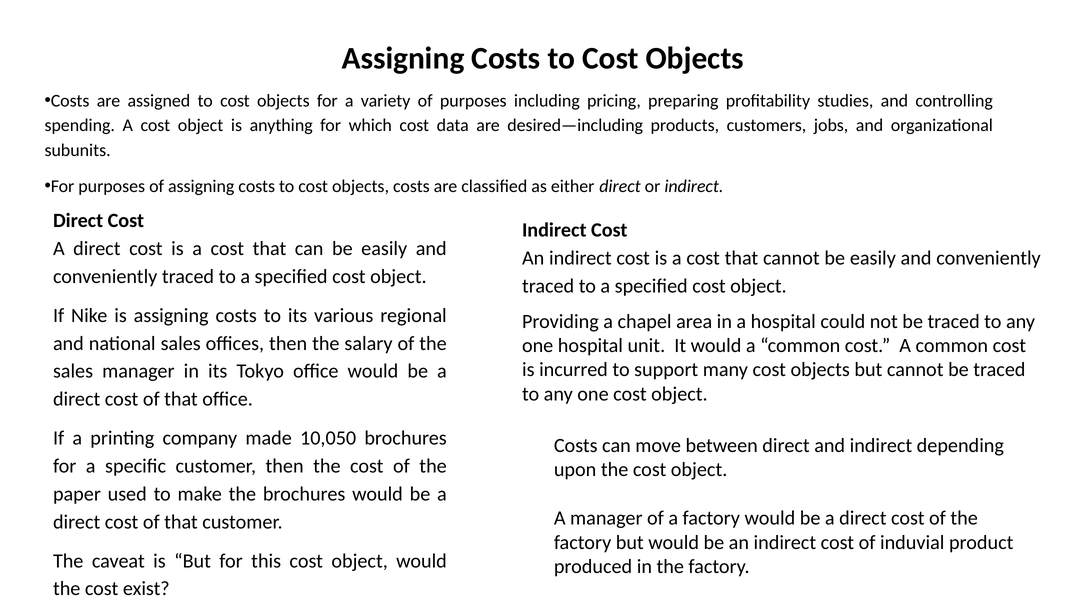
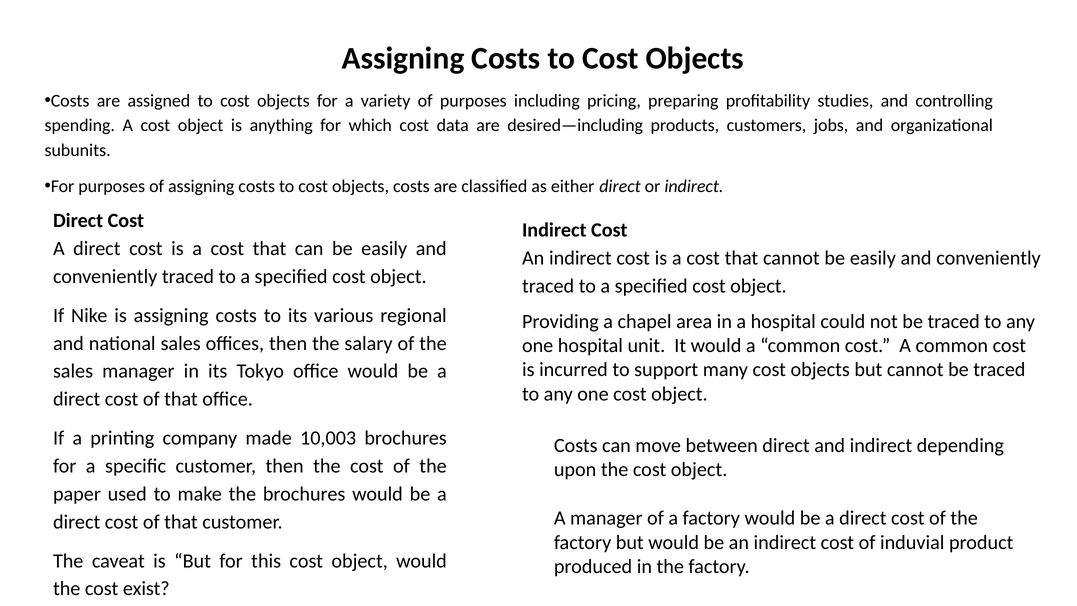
10,050: 10,050 -> 10,003 (328, 438)
